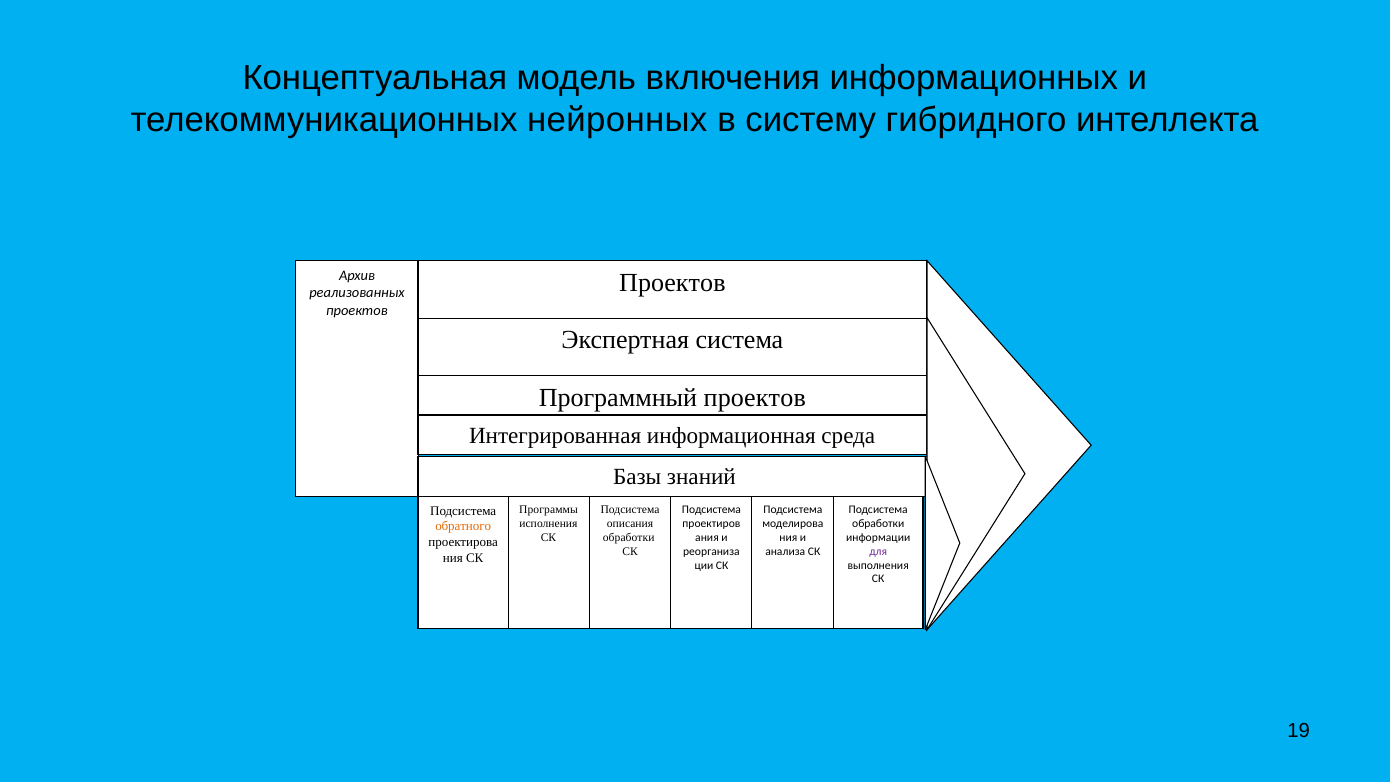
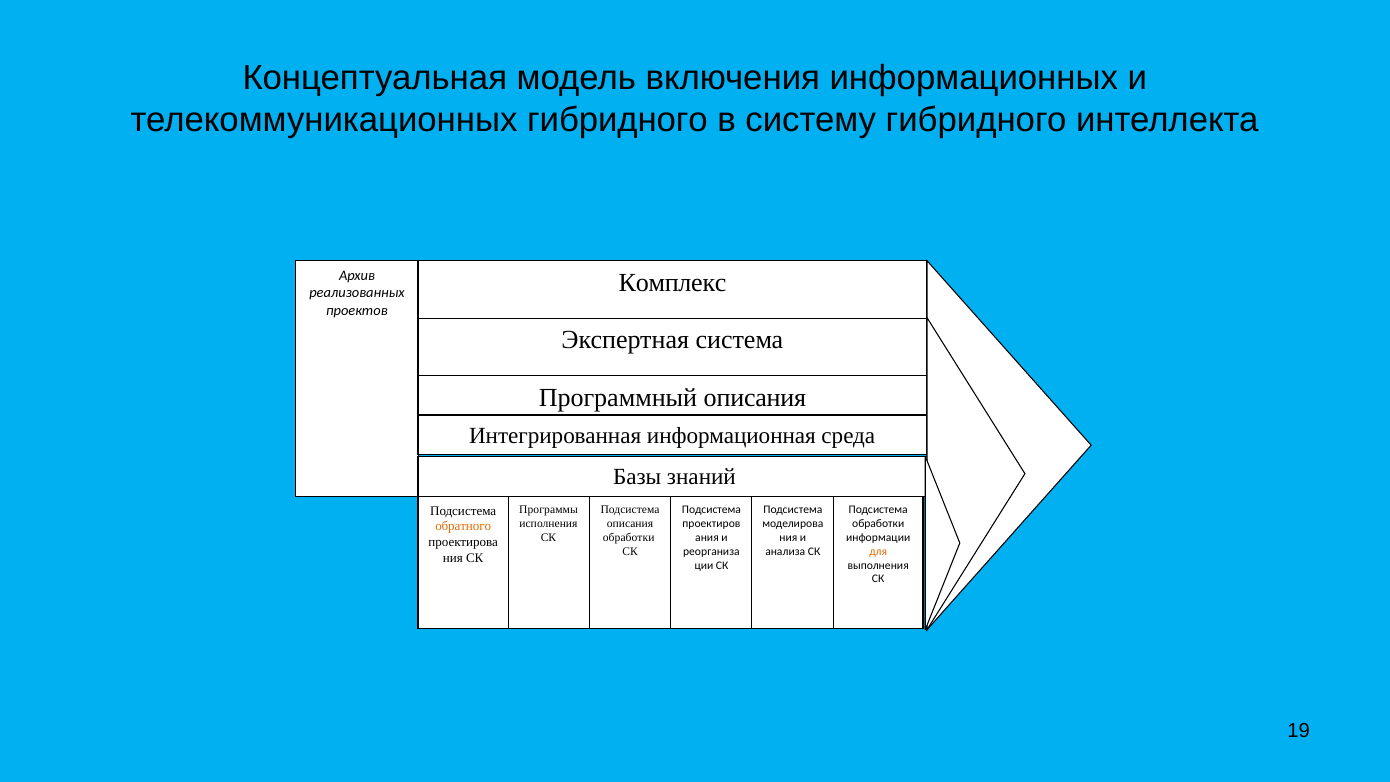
телекоммуникационных нейронных: нейронных -> гибридного (617, 120)
Проектов: Проектов -> Комплекс (673, 283)
Программный проектов: проектов -> описания (755, 398)
для colour: purple -> orange (878, 551)
